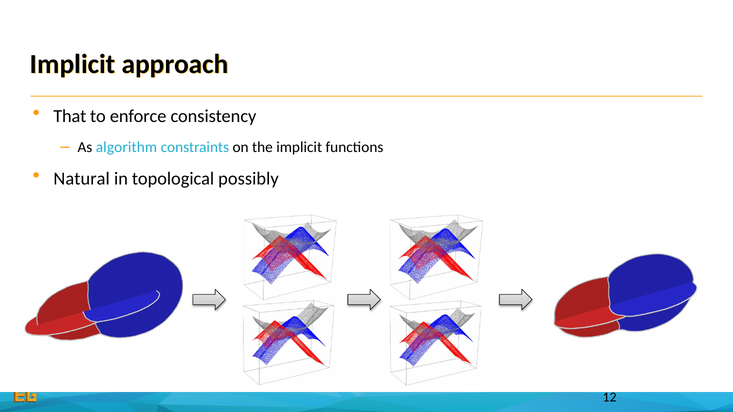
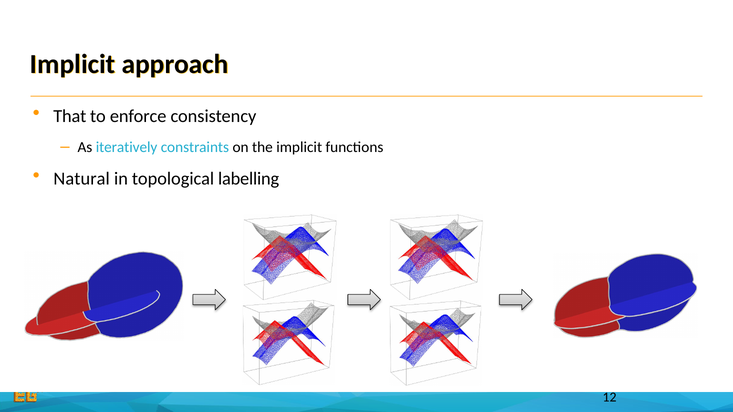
algorithm: algorithm -> iteratively (127, 147)
possibly: possibly -> labelling (249, 179)
